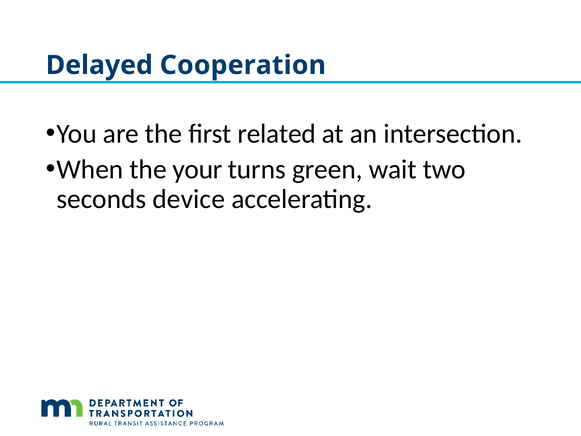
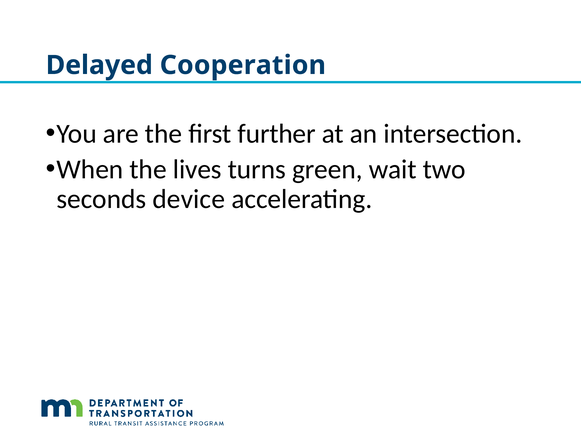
related: related -> further (277, 134)
your: your -> lives (197, 169)
